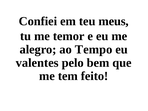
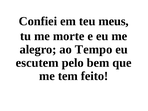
temor: temor -> morte (69, 36)
valentes: valentes -> escutem (37, 63)
